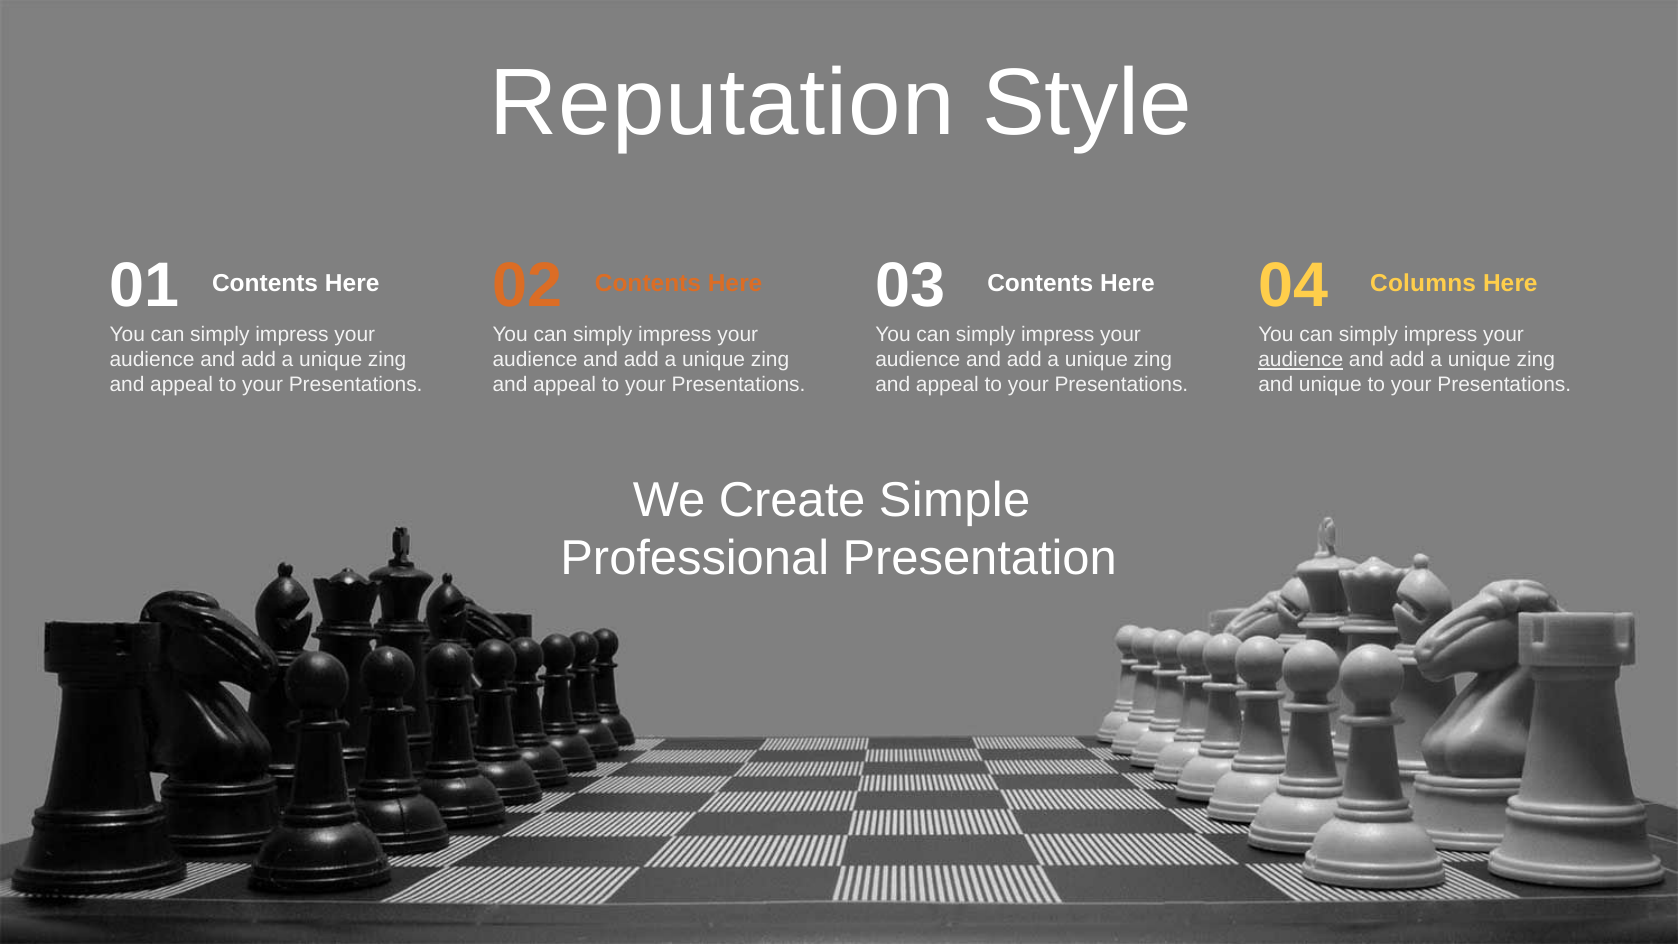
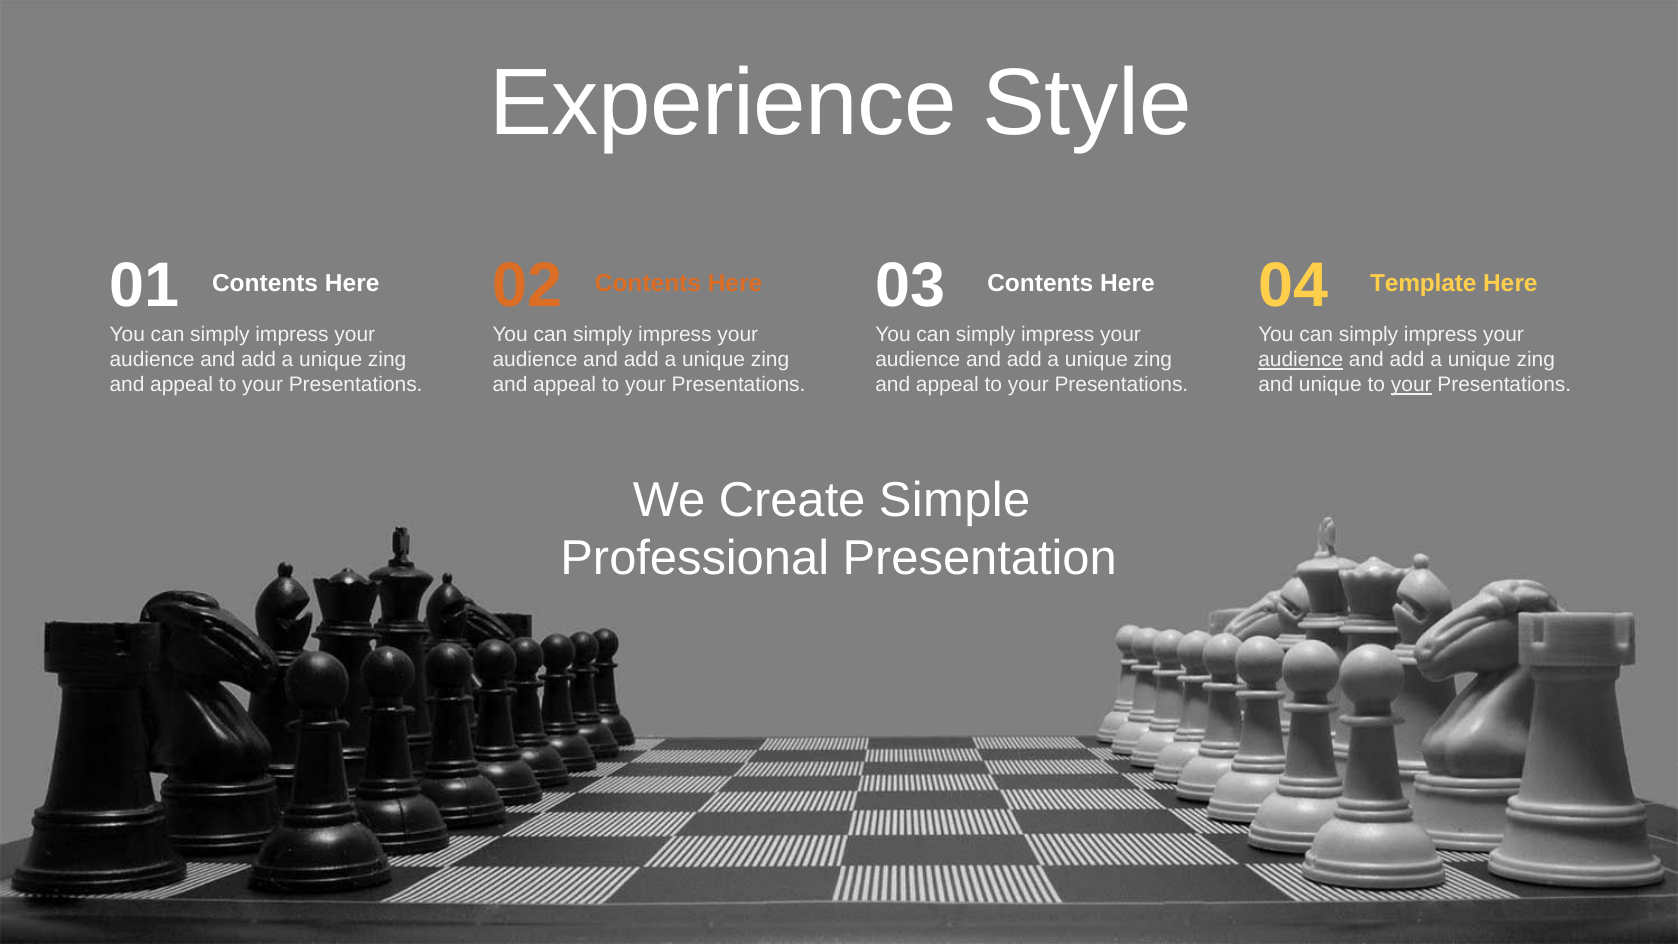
Reputation: Reputation -> Experience (723, 103)
Columns: Columns -> Template (1423, 283)
your underline: none -> present (1411, 385)
